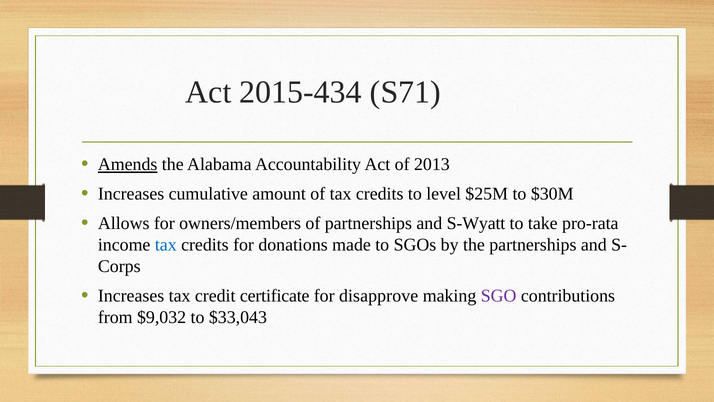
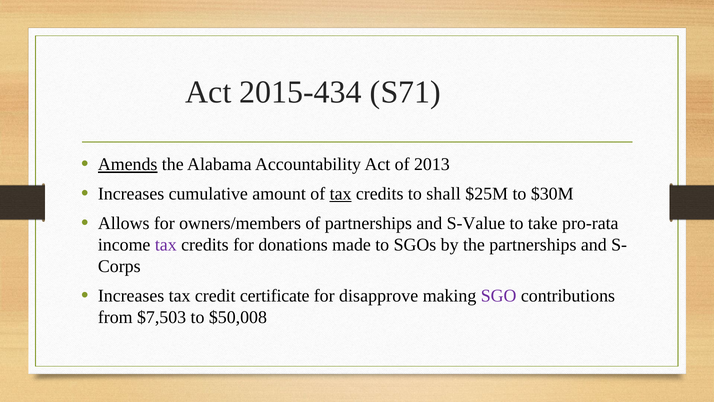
tax underline: none -> present (341, 194)
level: level -> shall (444, 194)
S-Wyatt: S-Wyatt -> S-Value (476, 223)
tax colour: blue -> purple (166, 245)
$9,032: $9,032 -> $7,503 (162, 317)
$33,043: $33,043 -> $50,008 (238, 317)
